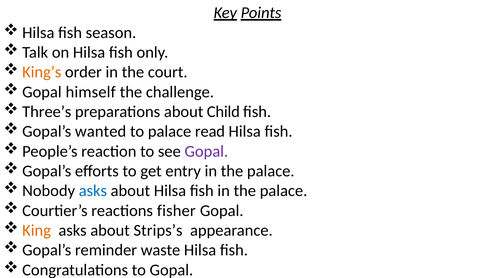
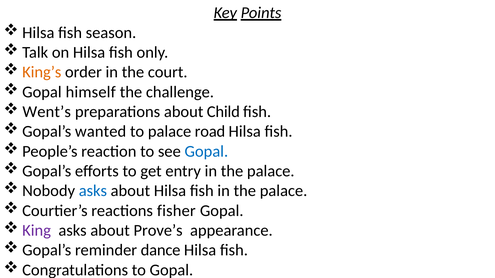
Three’s: Three’s -> Went’s (47, 112)
read: read -> road (210, 132)
Gopal colour: purple -> blue (206, 152)
King colour: orange -> purple (37, 231)
Strips’s: Strips’s -> Prove’s (158, 231)
waste: waste -> dance (161, 251)
